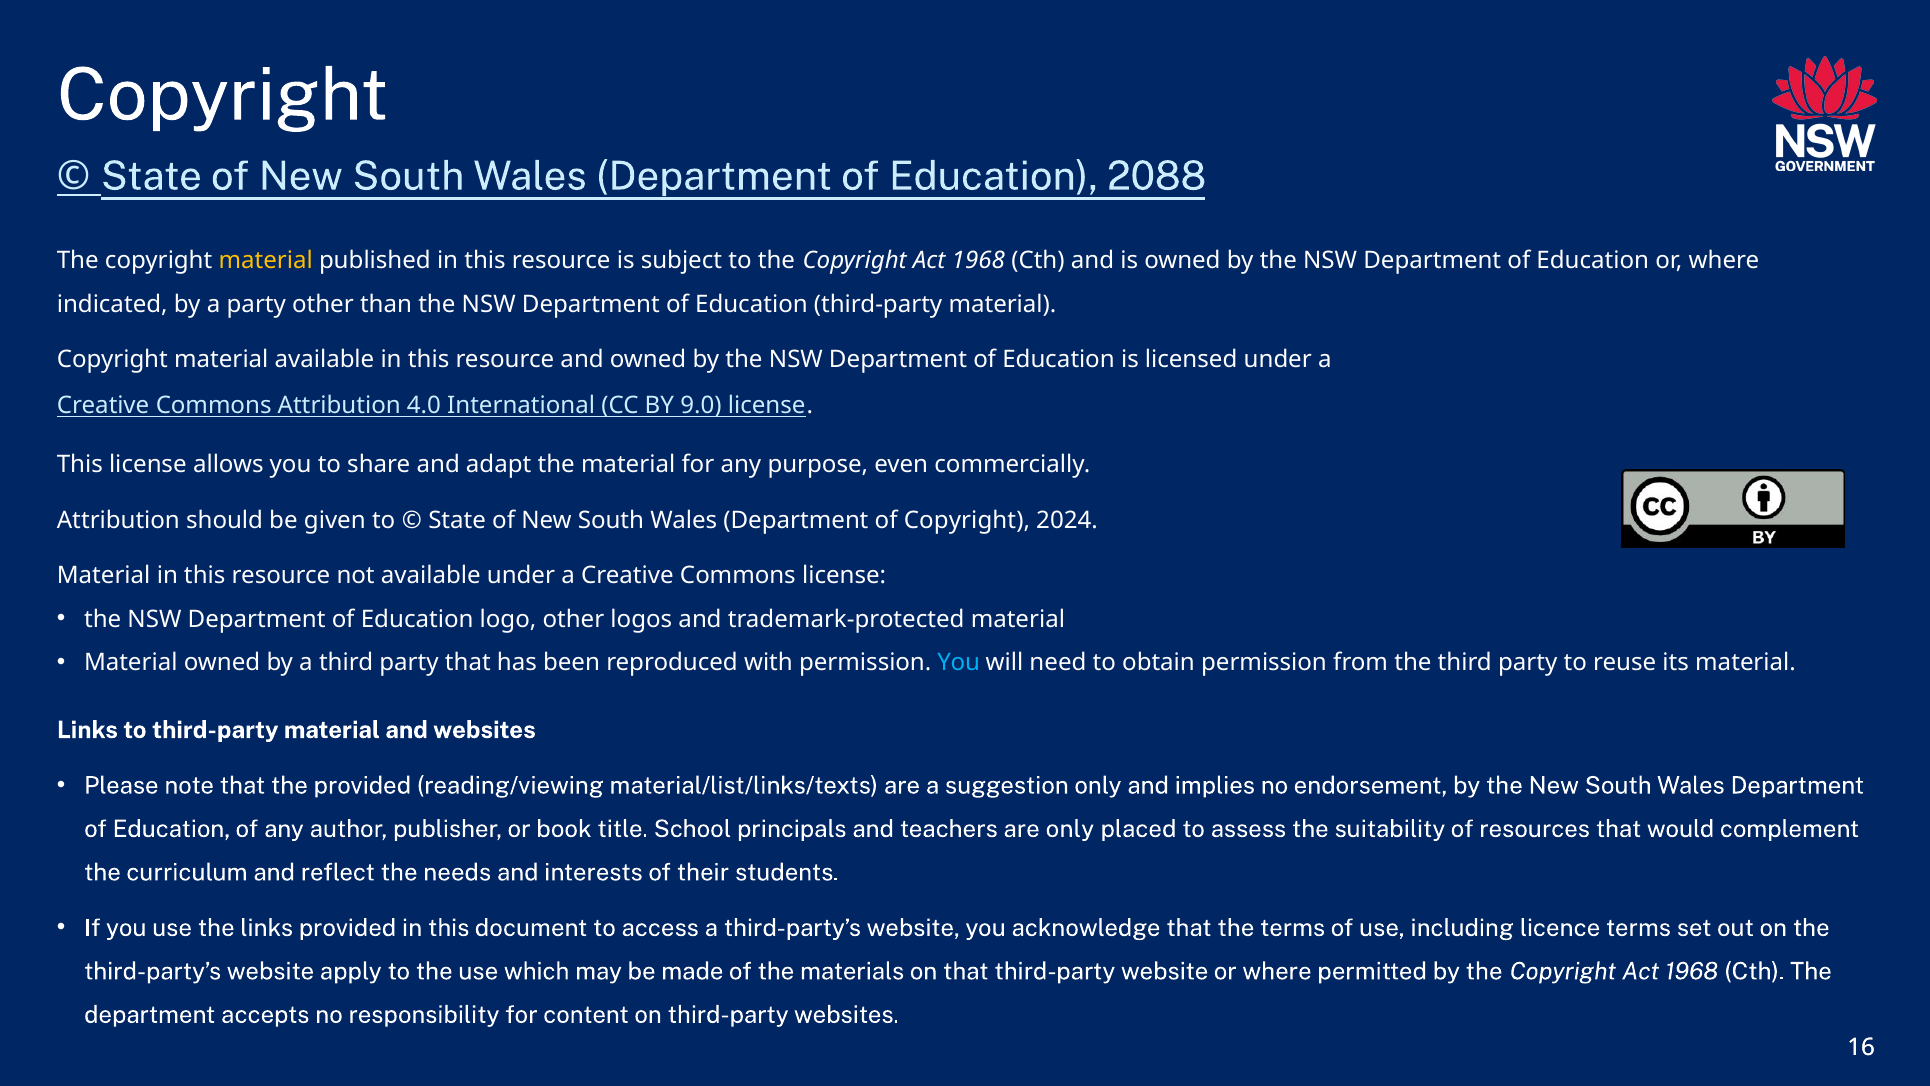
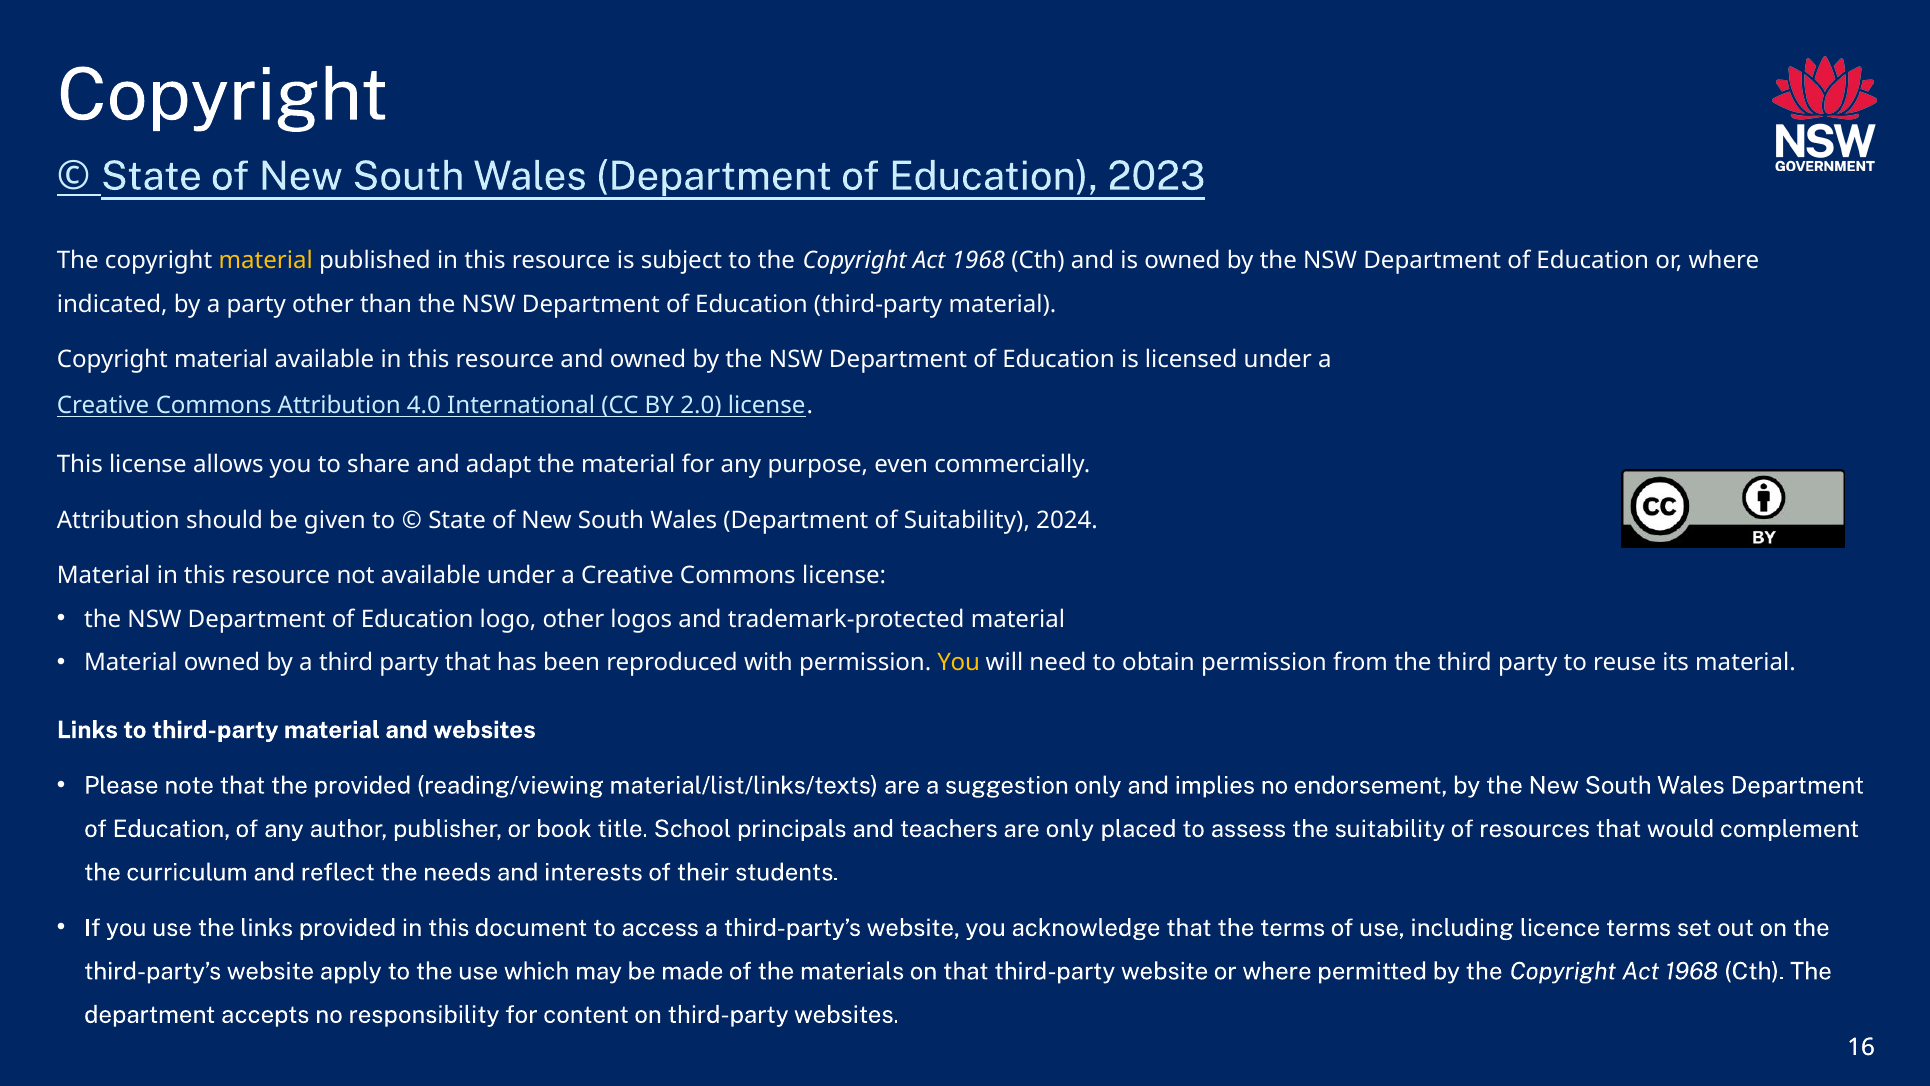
2088: 2088 -> 2023 (1156, 176)
9.0: 9.0 -> 2.0 (701, 405)
of Copyright: Copyright -> Suitability (967, 520)
You colour: light blue -> yellow (959, 662)
